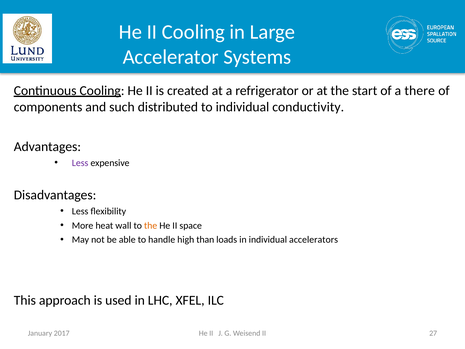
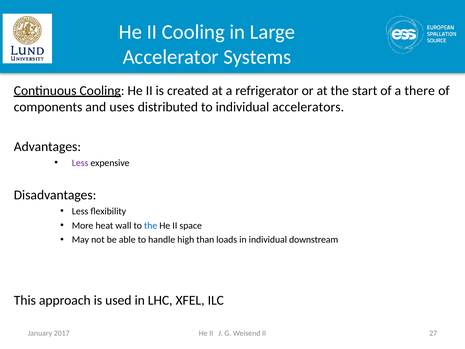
such: such -> uses (122, 107)
conductivity: conductivity -> accelerators (308, 107)
the colour: orange -> blue (151, 225)
accelerators: accelerators -> downstream (314, 240)
